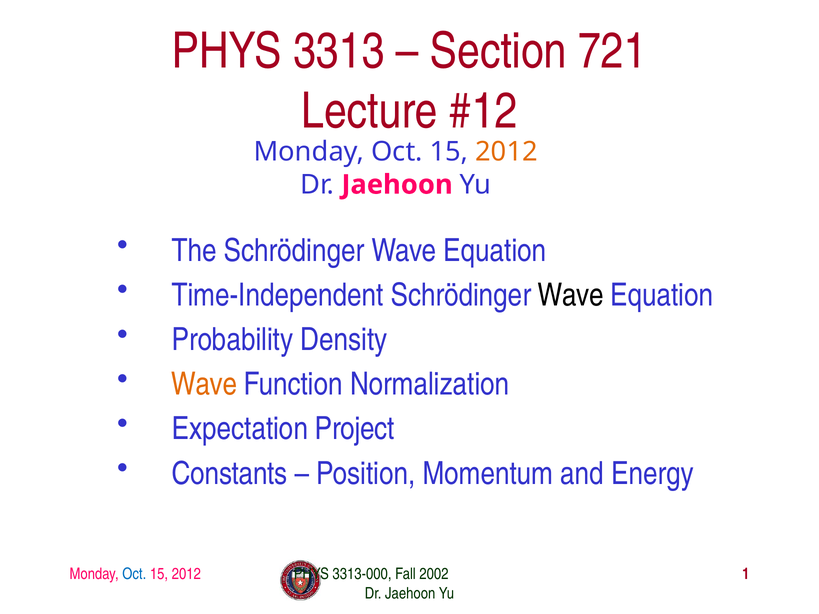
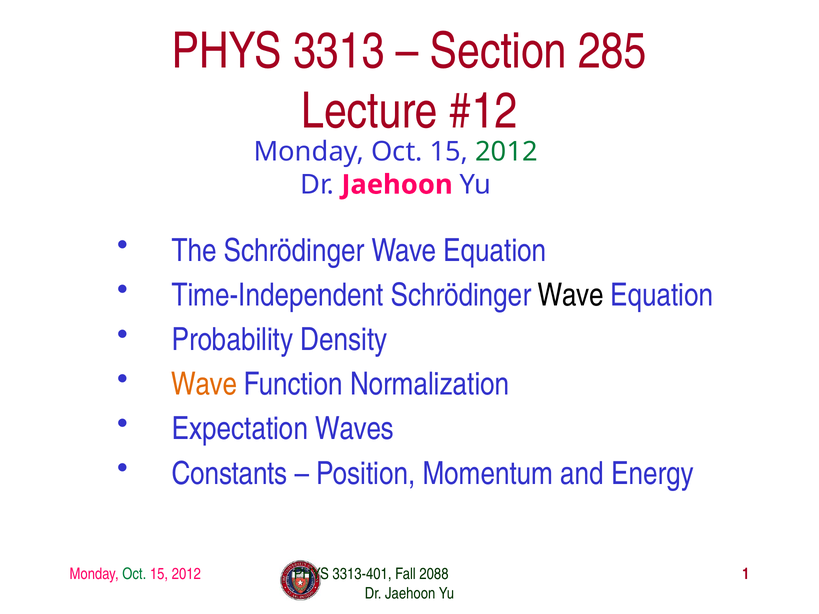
721: 721 -> 285 (612, 51)
2012 colour: orange -> green (507, 152)
Project: Project -> Waves (355, 429)
Oct colour: blue -> green (134, 574)
3313-000: 3313-000 -> 3313-401 (362, 574)
2002: 2002 -> 2088 (434, 574)
